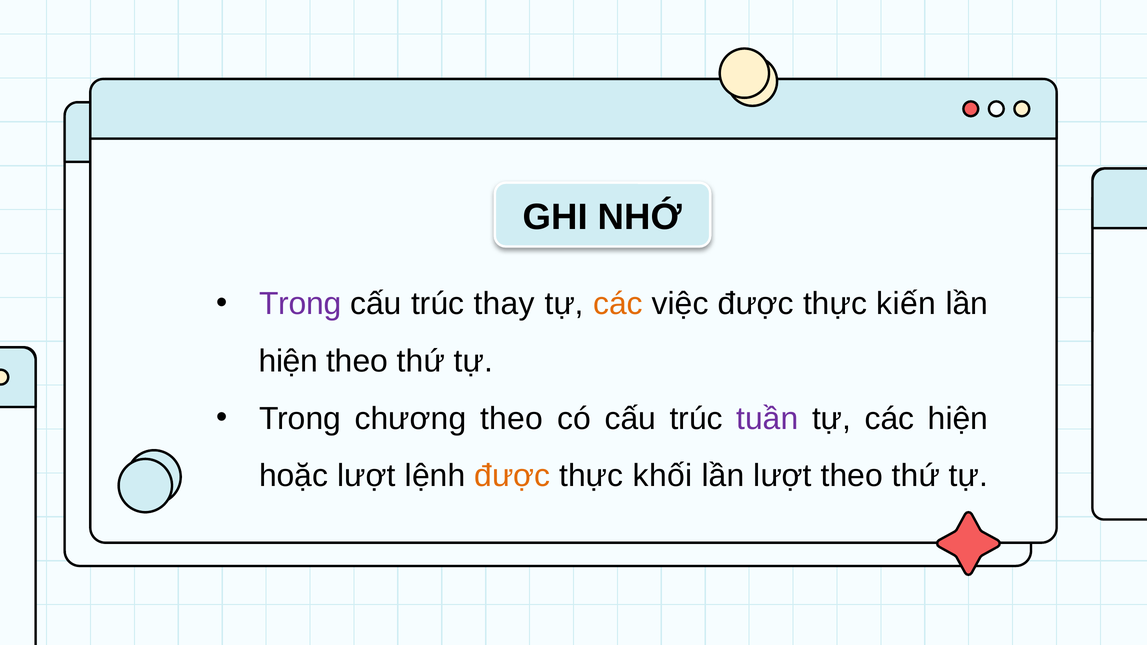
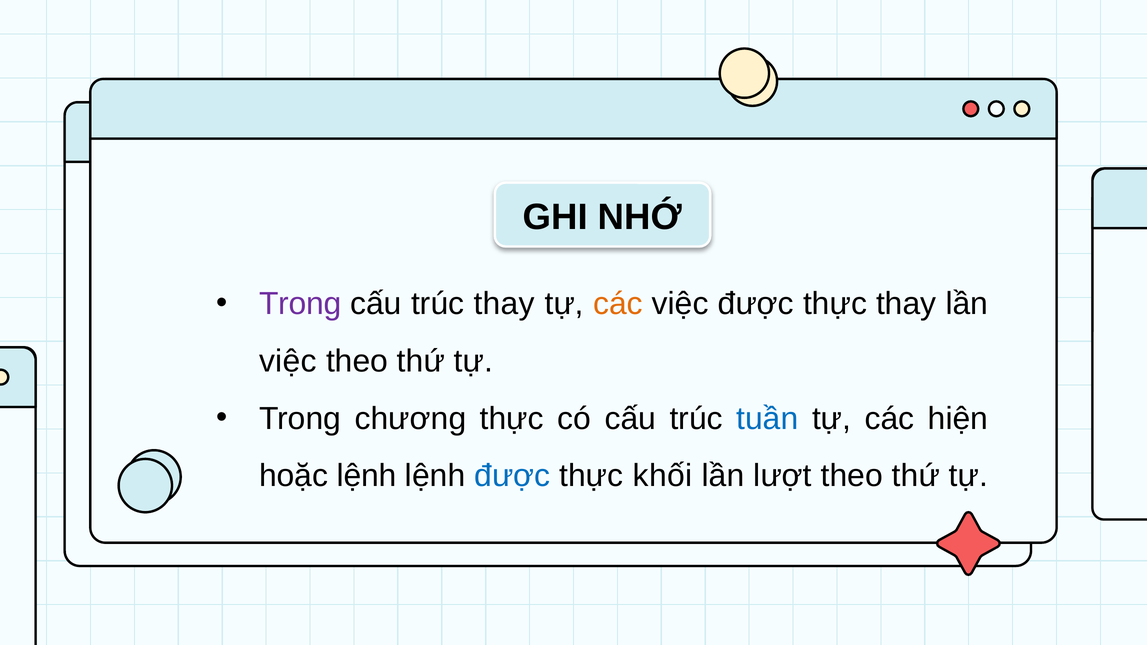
thực kiến: kiến -> thay (906, 304)
hiện: hiện -> việc (288, 361)
chương theo: theo -> thực (512, 419)
tuần colour: purple -> blue (767, 419)
hoặc lượt: lượt -> lệnh (367, 476)
được colour: orange -> blue (512, 476)
